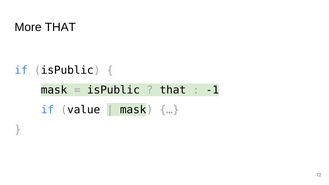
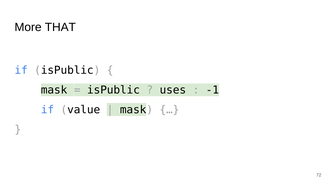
that: that -> uses (173, 90)
